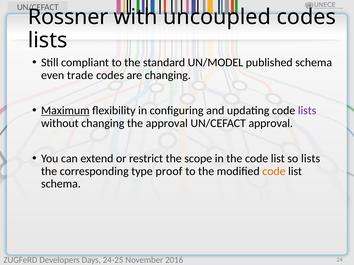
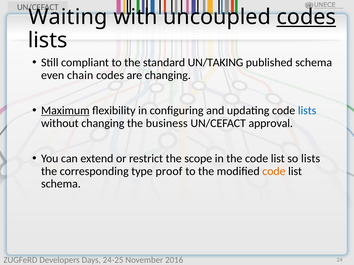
Rossner: Rossner -> Waiting (68, 17)
codes underline: none -> present (306, 17)
UN/MODEL: UN/MODEL -> UN/TAKING (216, 63)
trade: trade -> chain (80, 75)
lists colour: purple -> blue (307, 111)
the approval: approval -> business (167, 123)
